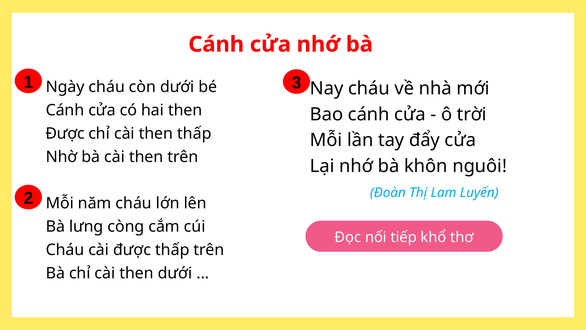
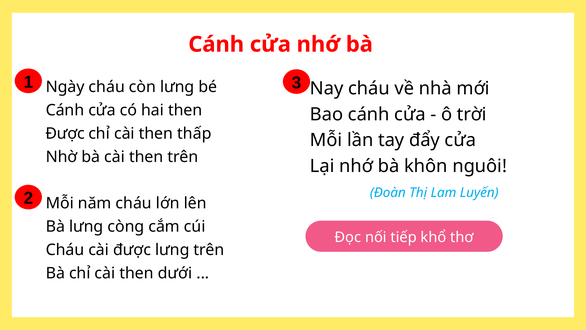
còn dưới: dưới -> lưng (177, 87)
được thấp: thấp -> lưng (172, 250)
